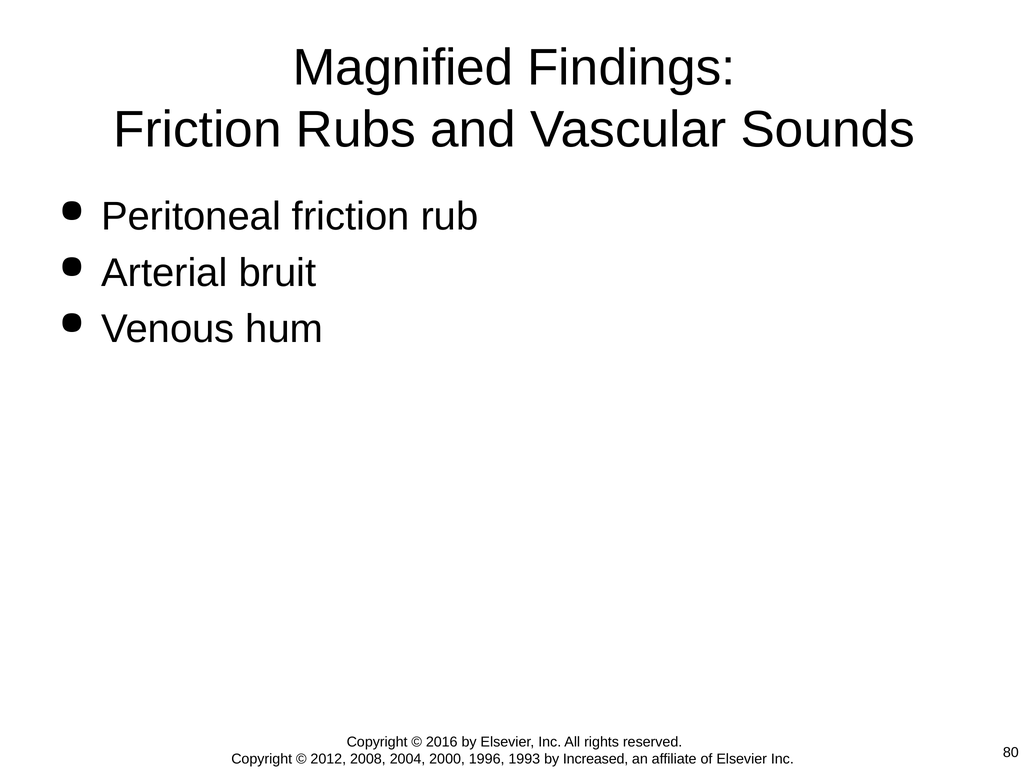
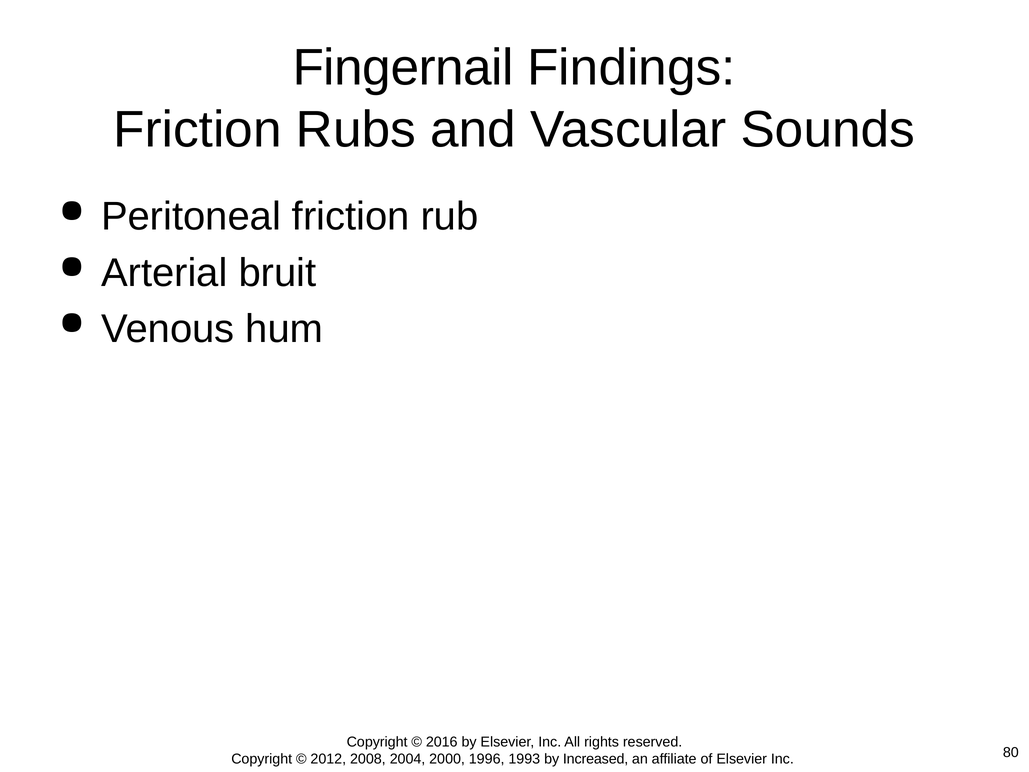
Magnified: Magnified -> Fingernail (403, 68)
